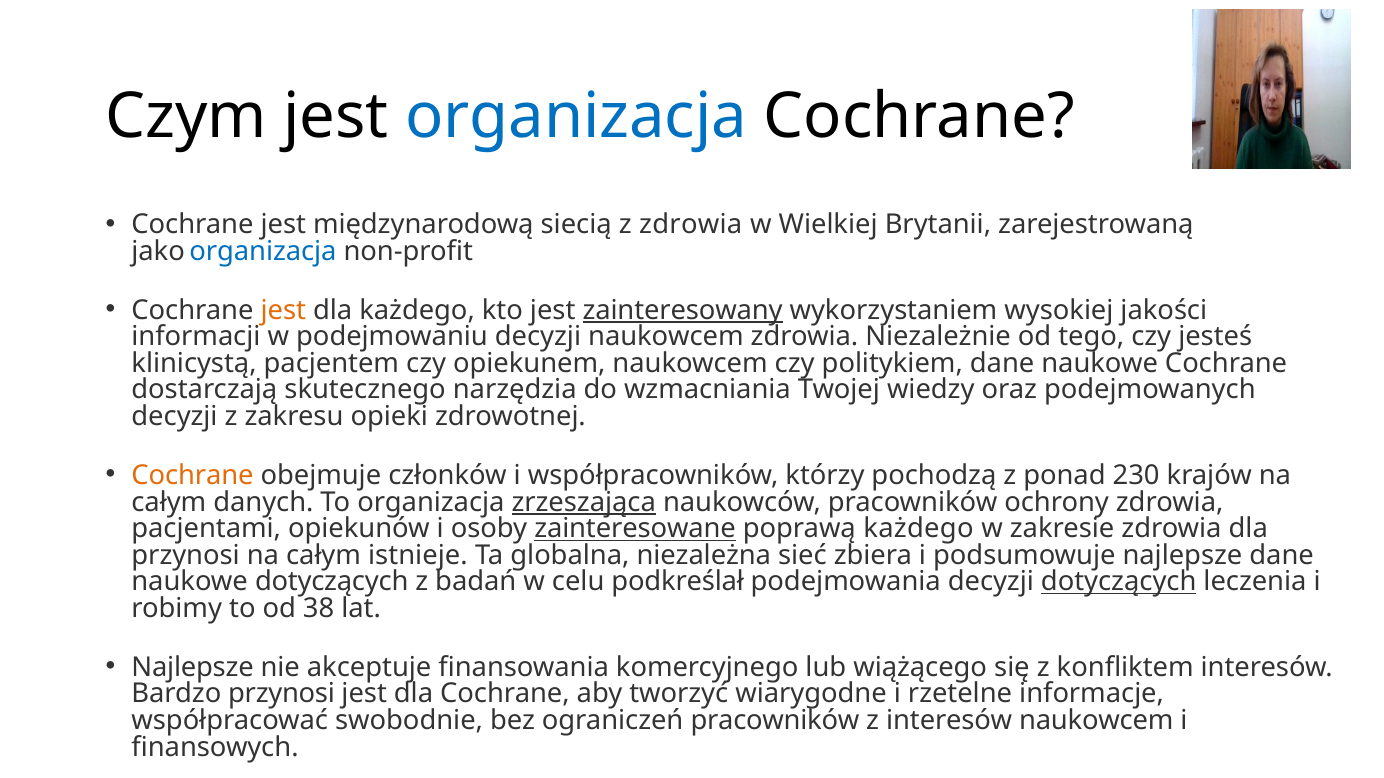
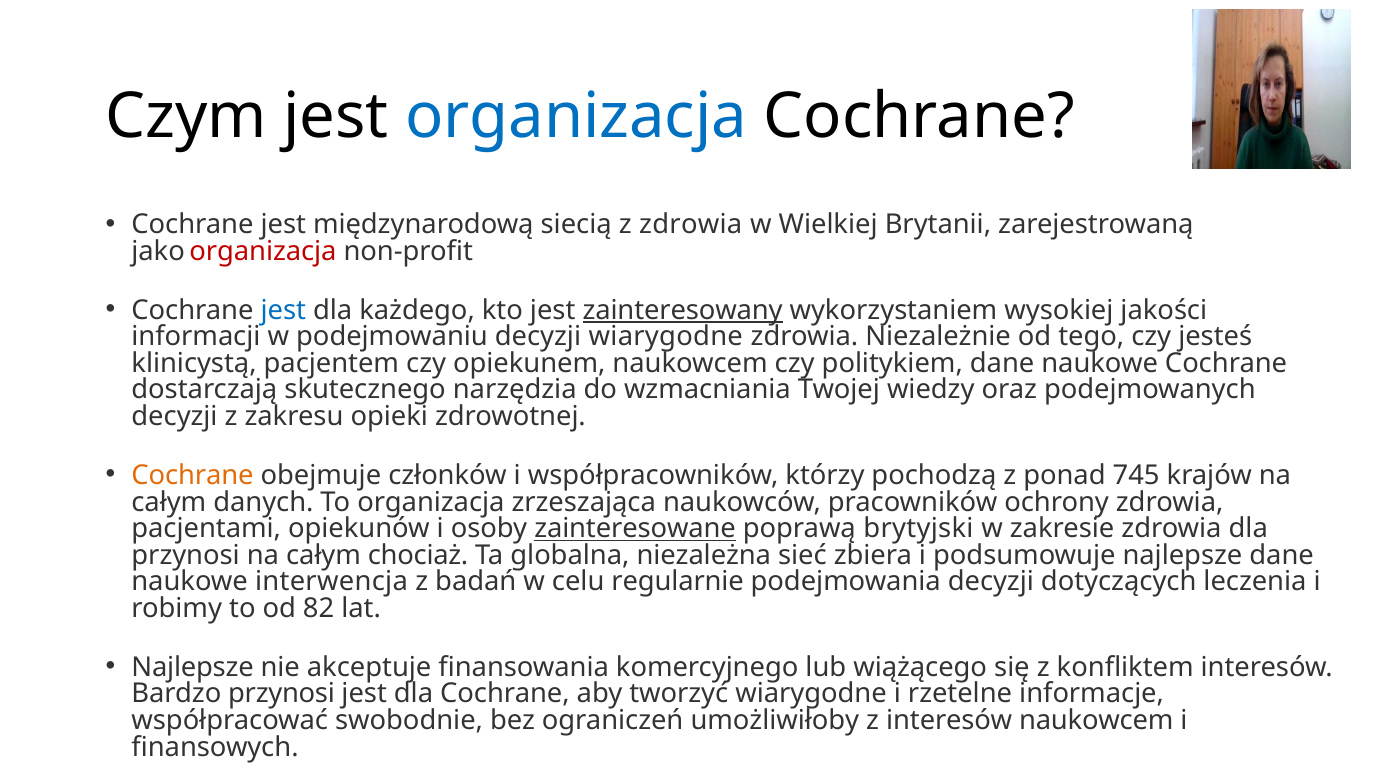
organizacja colour: blue -> red (263, 251)
jest colour: orange -> blue (283, 310)
decyzji naukowcem: naukowcem -> wiarygodne (666, 337)
230: 230 -> 745 (1136, 476)
zrzeszająca underline: present -> none (584, 502)
poprawą każdego: każdego -> brytyjski (918, 529)
istnieje: istnieje -> chociaż (418, 556)
naukowe dotyczących: dotyczących -> interwencja (331, 582)
podkreślał: podkreślał -> regularnie (678, 582)
dotyczących underline: present -> none (1119, 582)
38: 38 -> 82 (319, 609)
ograniczeń pracowników: pracowników -> umożliwiłoby (775, 721)
